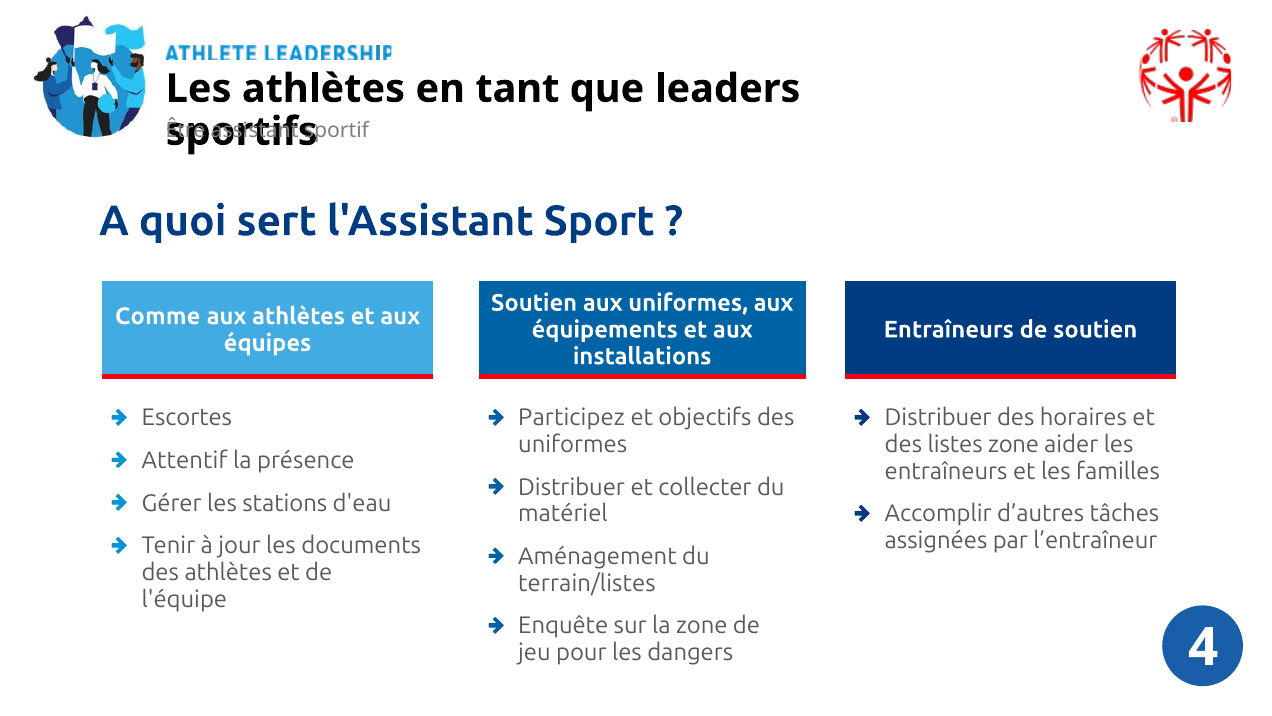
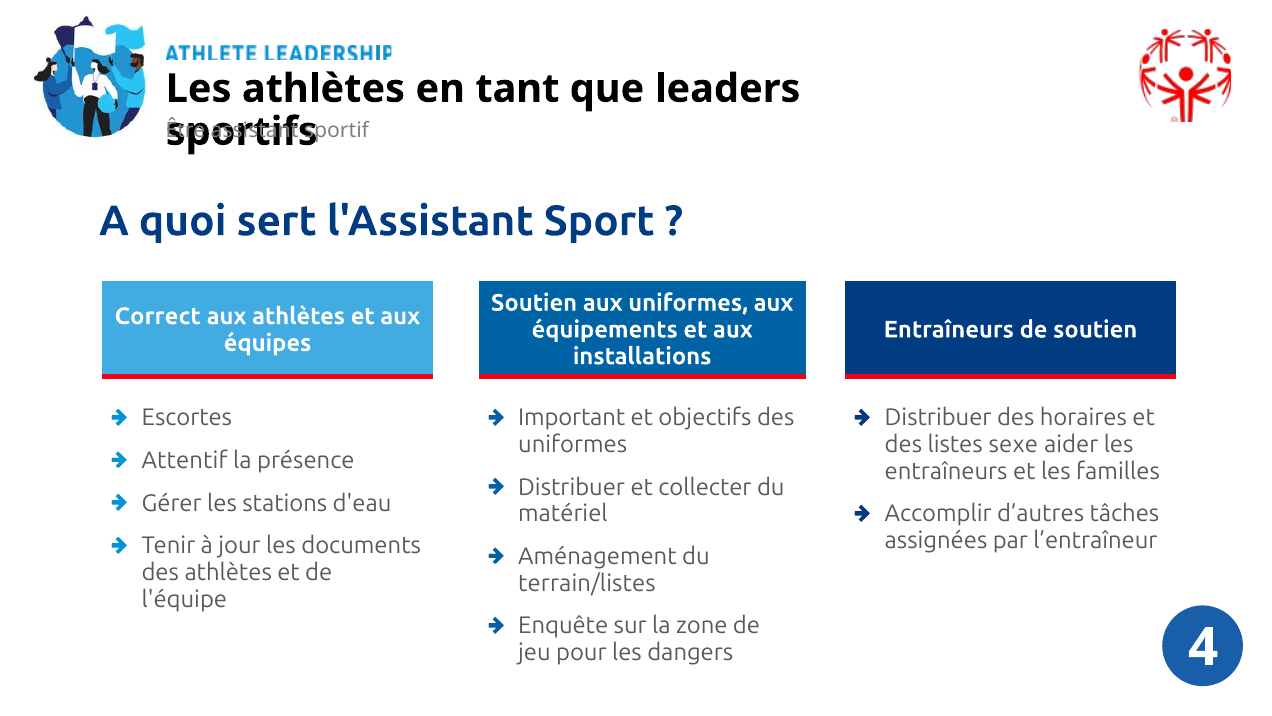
Comme: Comme -> Correct (158, 316)
Participez: Participez -> Important (572, 418)
listes zone: zone -> sexe (1013, 444)
